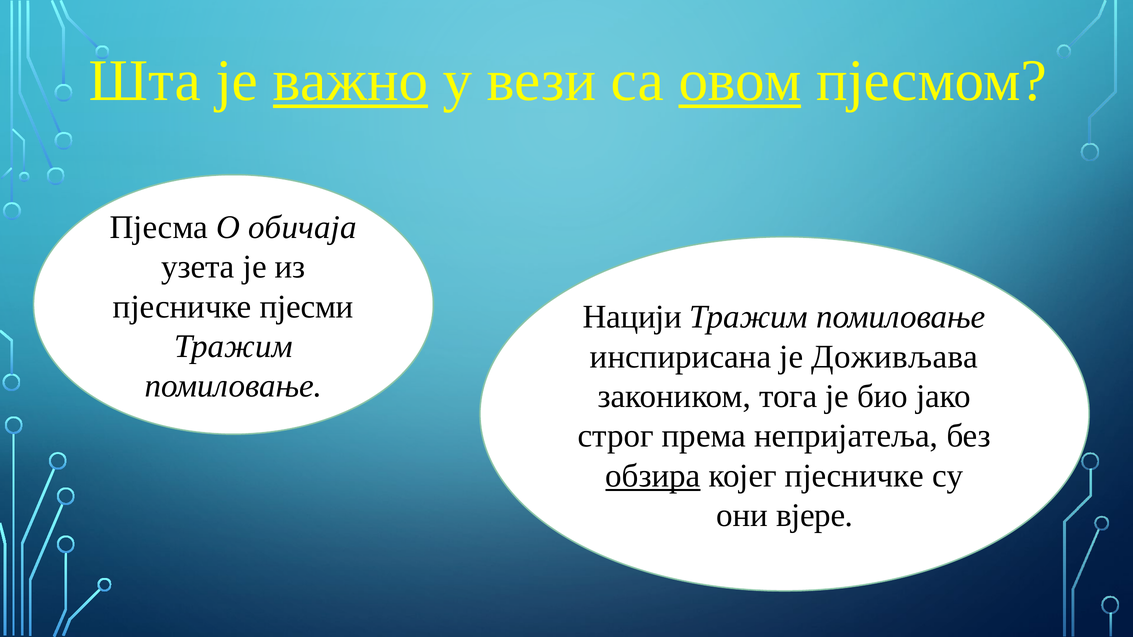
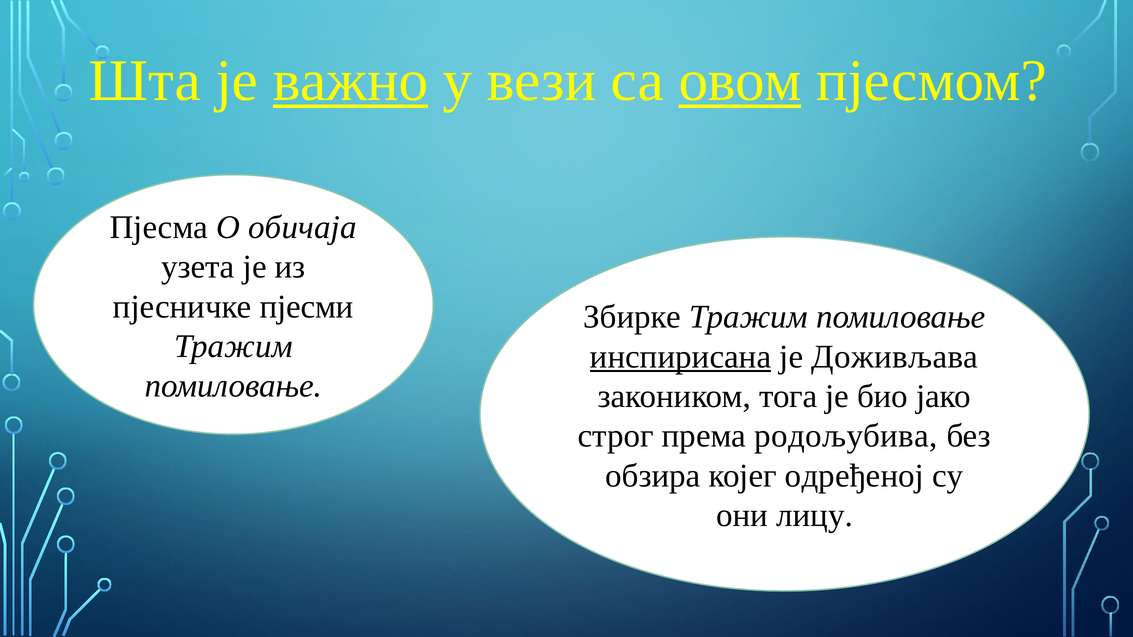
Нацији: Нацији -> Збирке (632, 317)
инспирисана underline: none -> present (681, 357)
непријатеља: непријатеља -> родољубива (846, 436)
обзира underline: present -> none (653, 476)
којег пјесничке: пјесничке -> одређеној (855, 476)
вјере: вјере -> лицу (814, 516)
